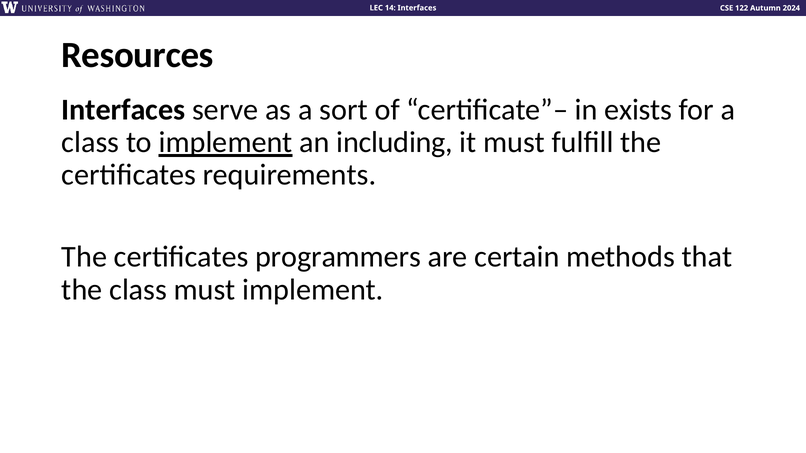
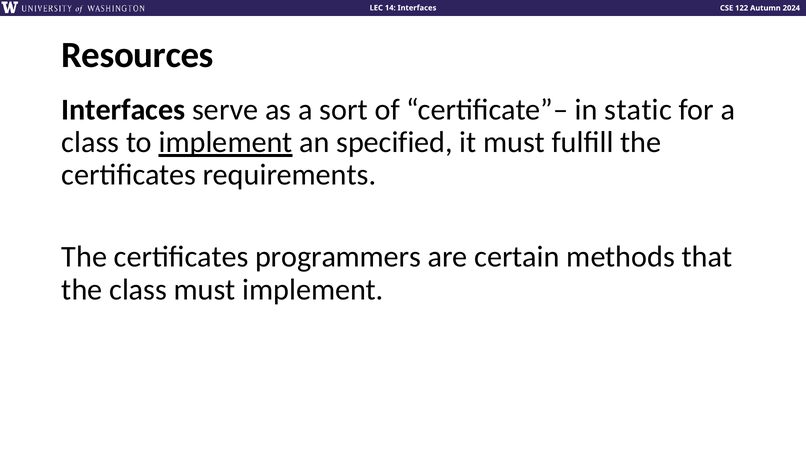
exists: exists -> static (638, 110)
including: including -> specified (395, 142)
